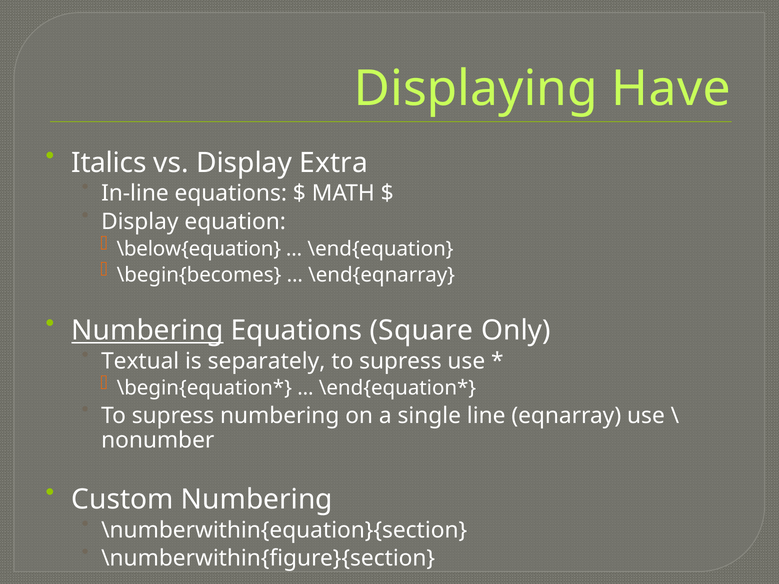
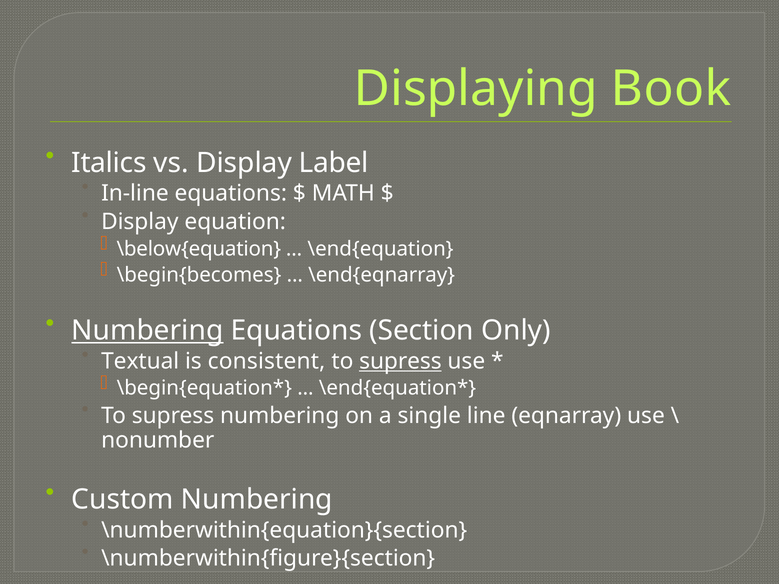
Have: Have -> Book (671, 89)
Extra: Extra -> Label (334, 163)
Square: Square -> Section (422, 331)
separately: separately -> consistent (266, 361)
supress underline: none -> present (400, 361)
